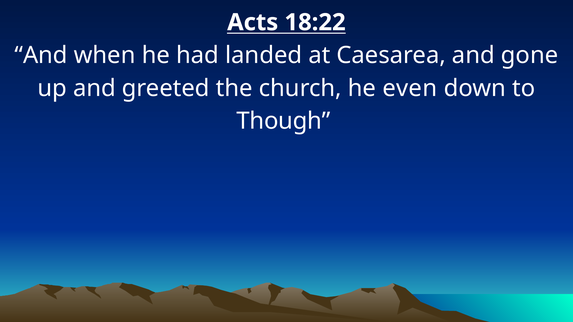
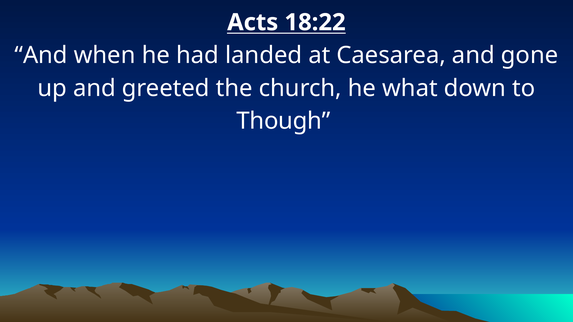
even: even -> what (410, 88)
